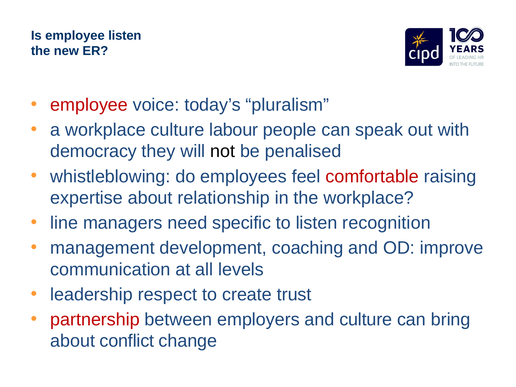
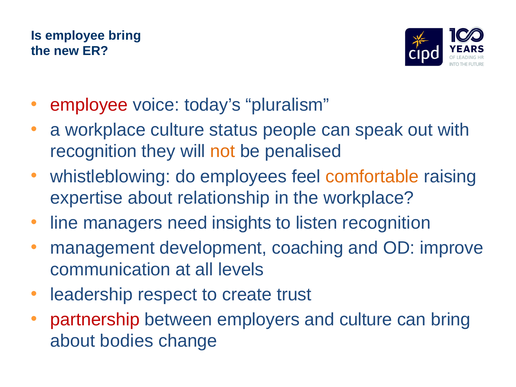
employee listen: listen -> bring (125, 35)
labour: labour -> status (233, 130)
democracy: democracy -> recognition (94, 151)
not colour: black -> orange (223, 151)
comfortable colour: red -> orange (372, 176)
specific: specific -> insights (242, 223)
conflict: conflict -> bodies (127, 341)
